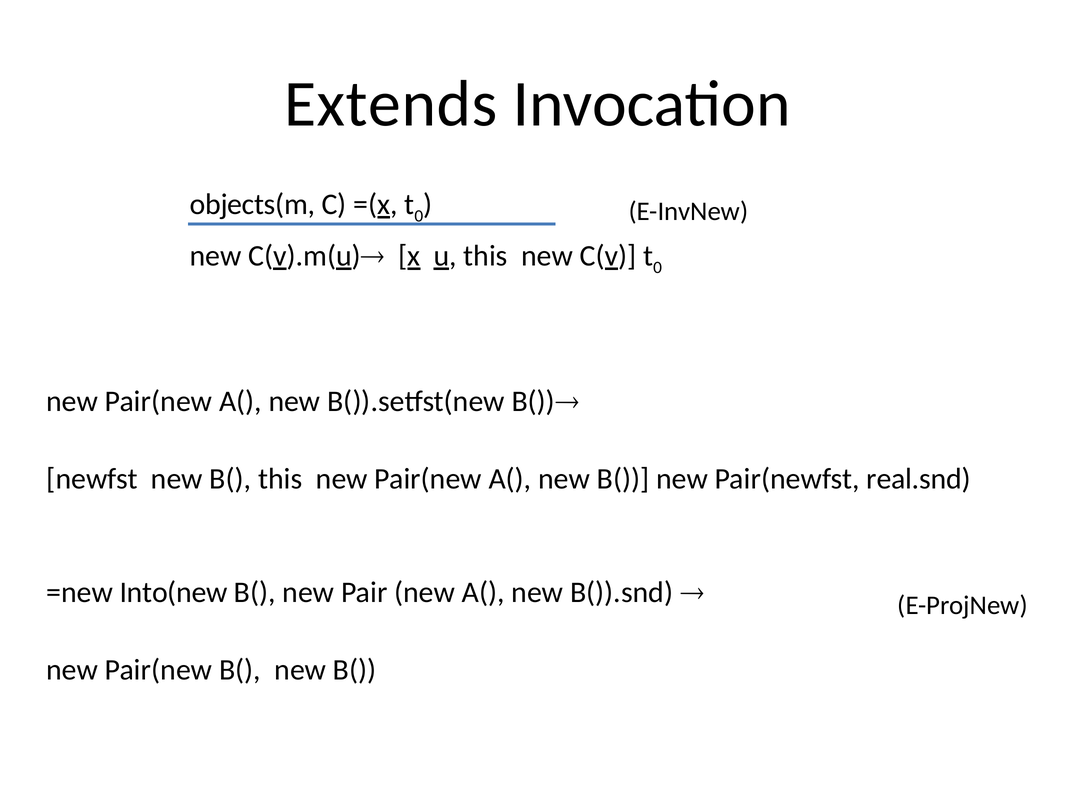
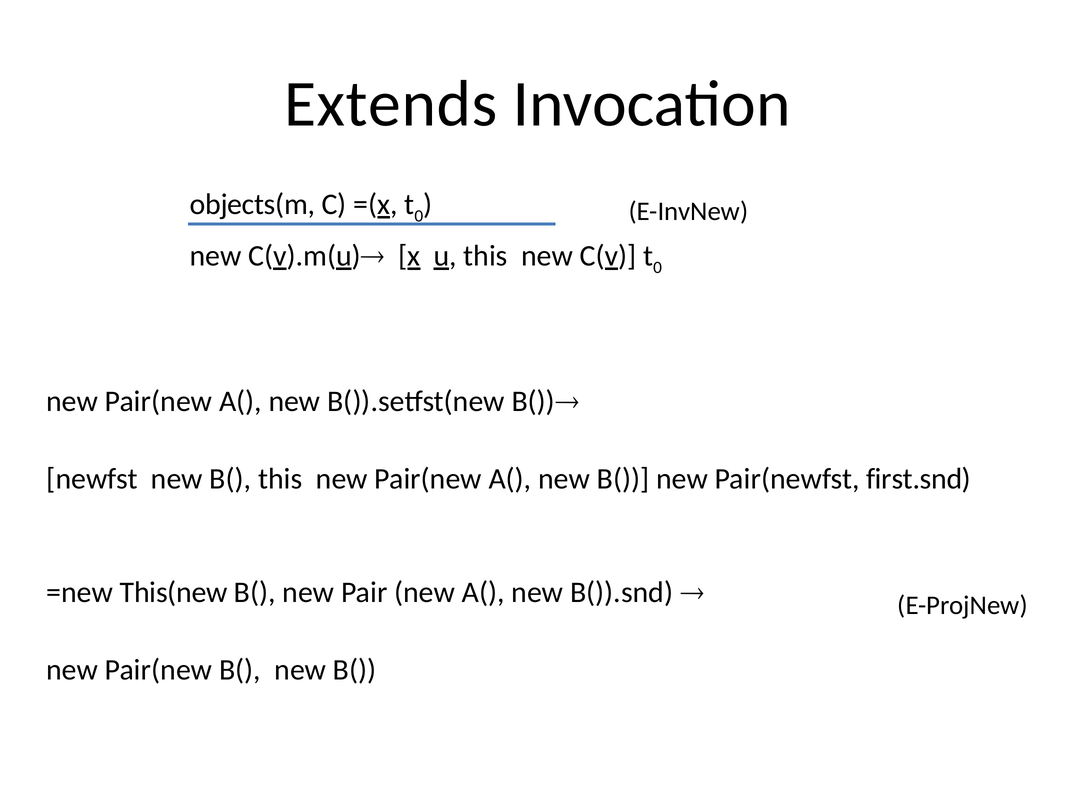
real.snd: real.snd -> first.snd (919, 479)
Into(new: Into(new -> This(new (174, 593)
